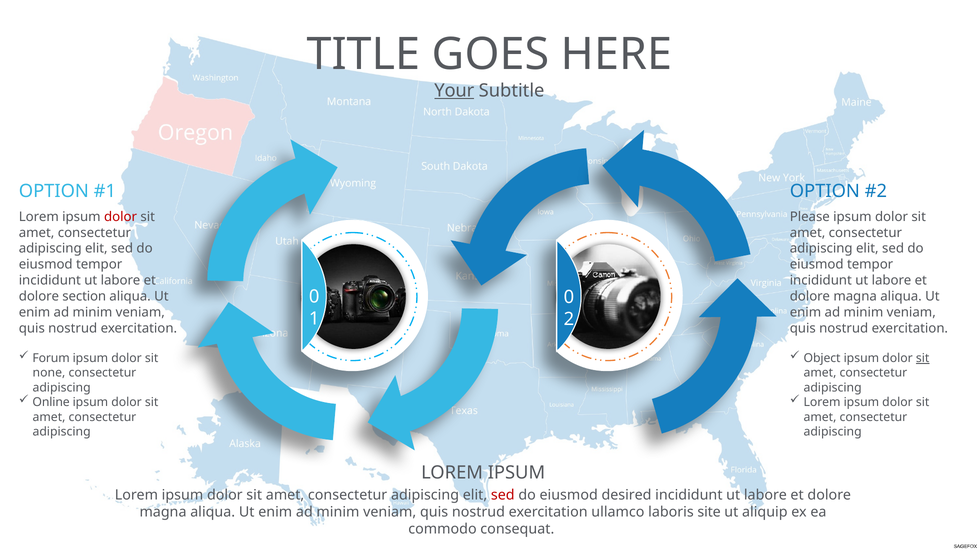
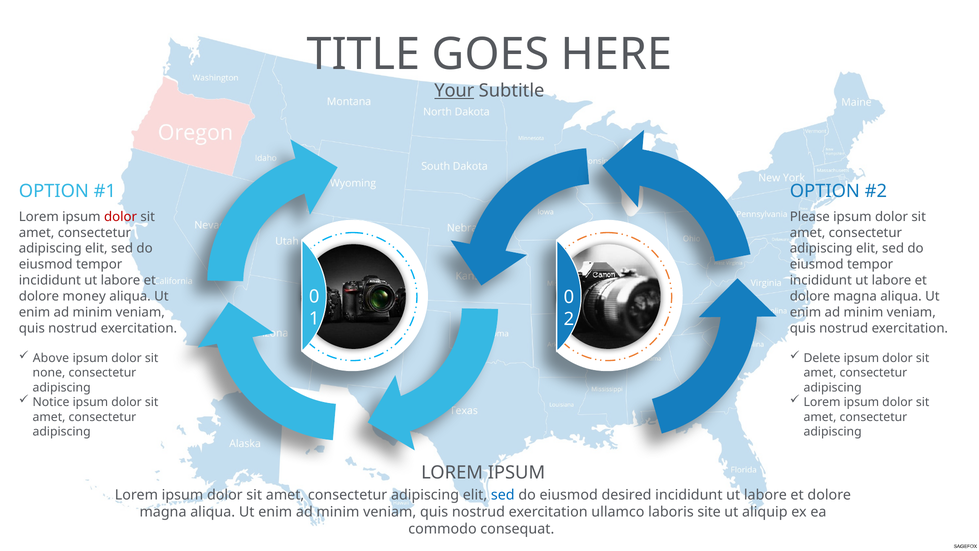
section: section -> money (84, 296)
Forum: Forum -> Above (51, 358)
Object: Object -> Delete (822, 358)
sit underline: present -> none (923, 358)
Online: Online -> Notice (51, 402)
sed colour: red -> blue (503, 495)
